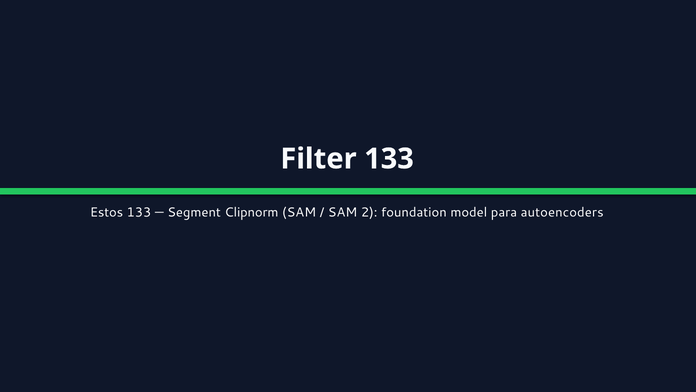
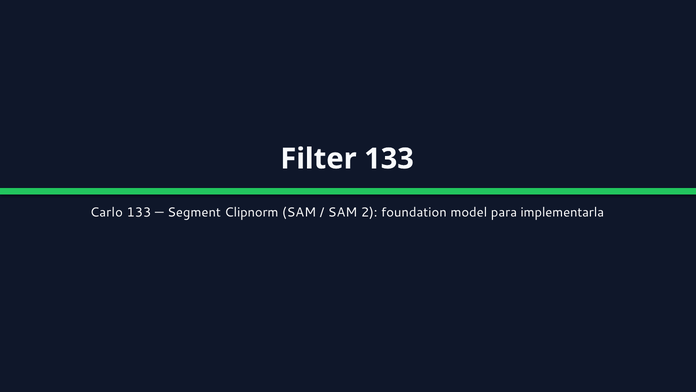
Estos: Estos -> Carlo (106, 212)
autoencoders: autoencoders -> implementarla (562, 212)
